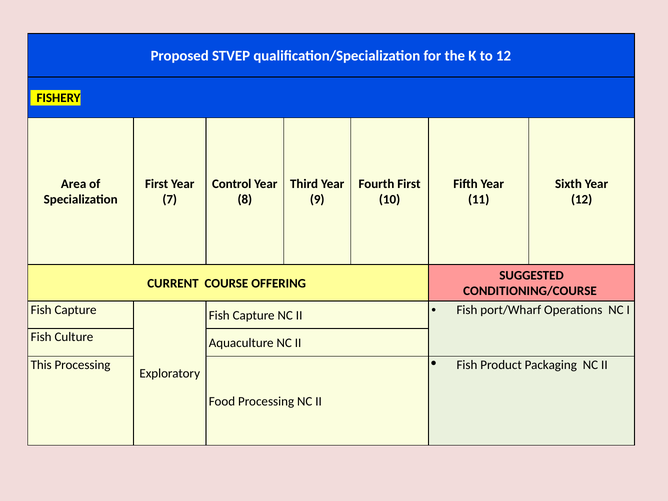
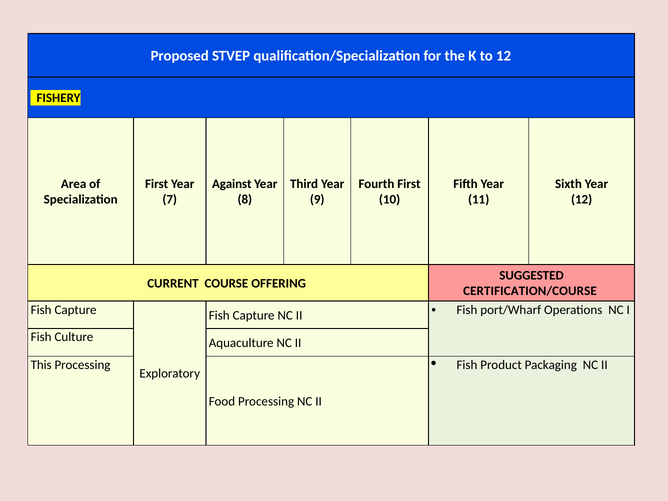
Control: Control -> Against (232, 184)
CONDITIONING/COURSE: CONDITIONING/COURSE -> CERTIFICATION/COURSE (530, 291)
